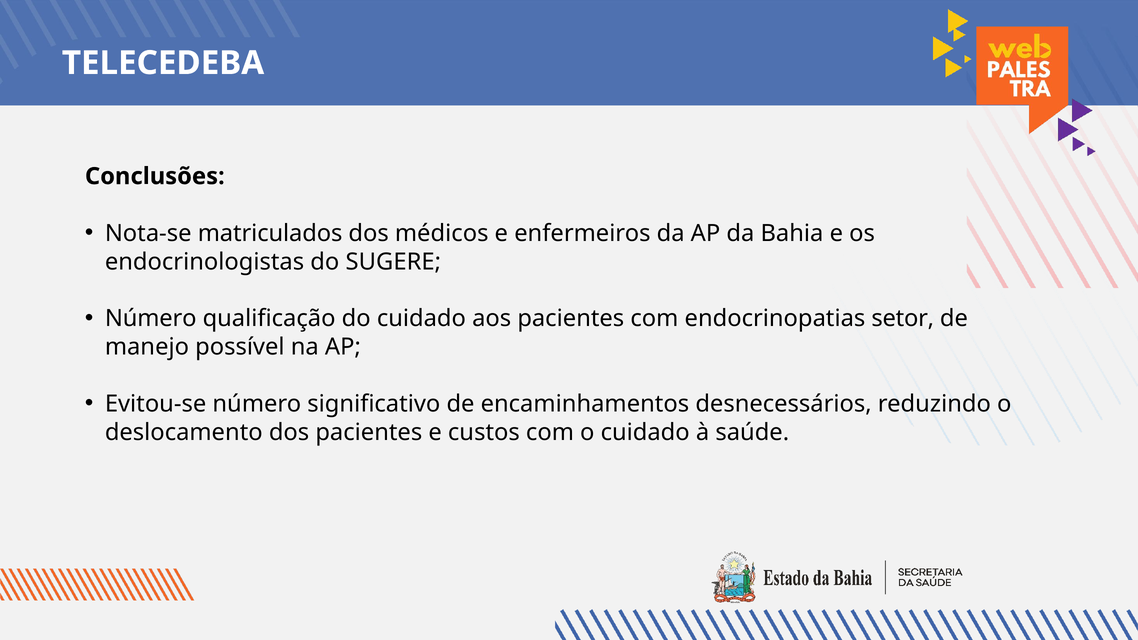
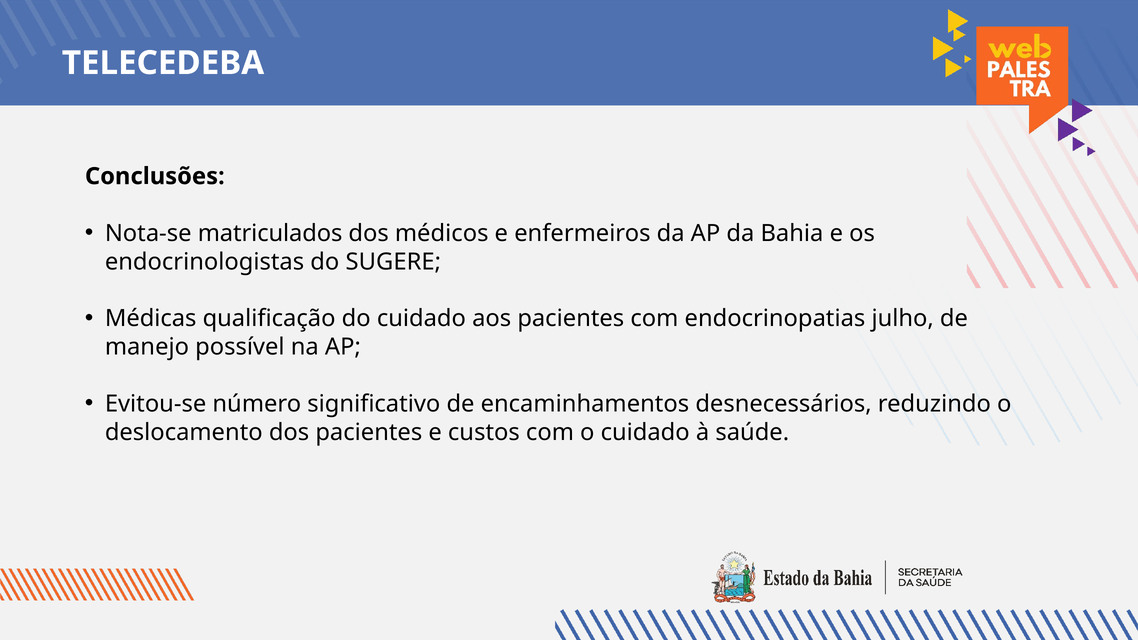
Número: Número -> Médicas (151, 319)
setor: setor -> julho (903, 319)
